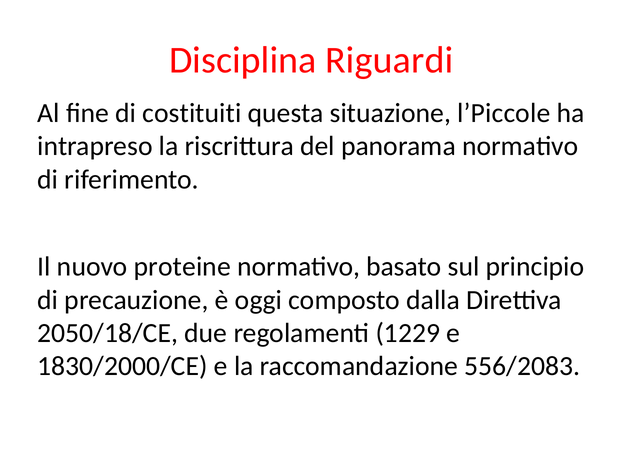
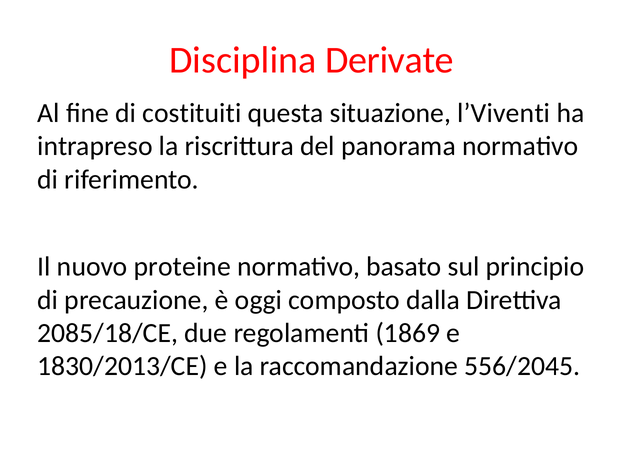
Riguardi: Riguardi -> Derivate (389, 60)
l’Piccole: l’Piccole -> l’Viventi (504, 113)
2050/18/CE: 2050/18/CE -> 2085/18/CE (108, 333)
1229: 1229 -> 1869 (408, 333)
1830/2000/CE: 1830/2000/CE -> 1830/2013/CE (123, 367)
556/2083: 556/2083 -> 556/2045 (522, 367)
